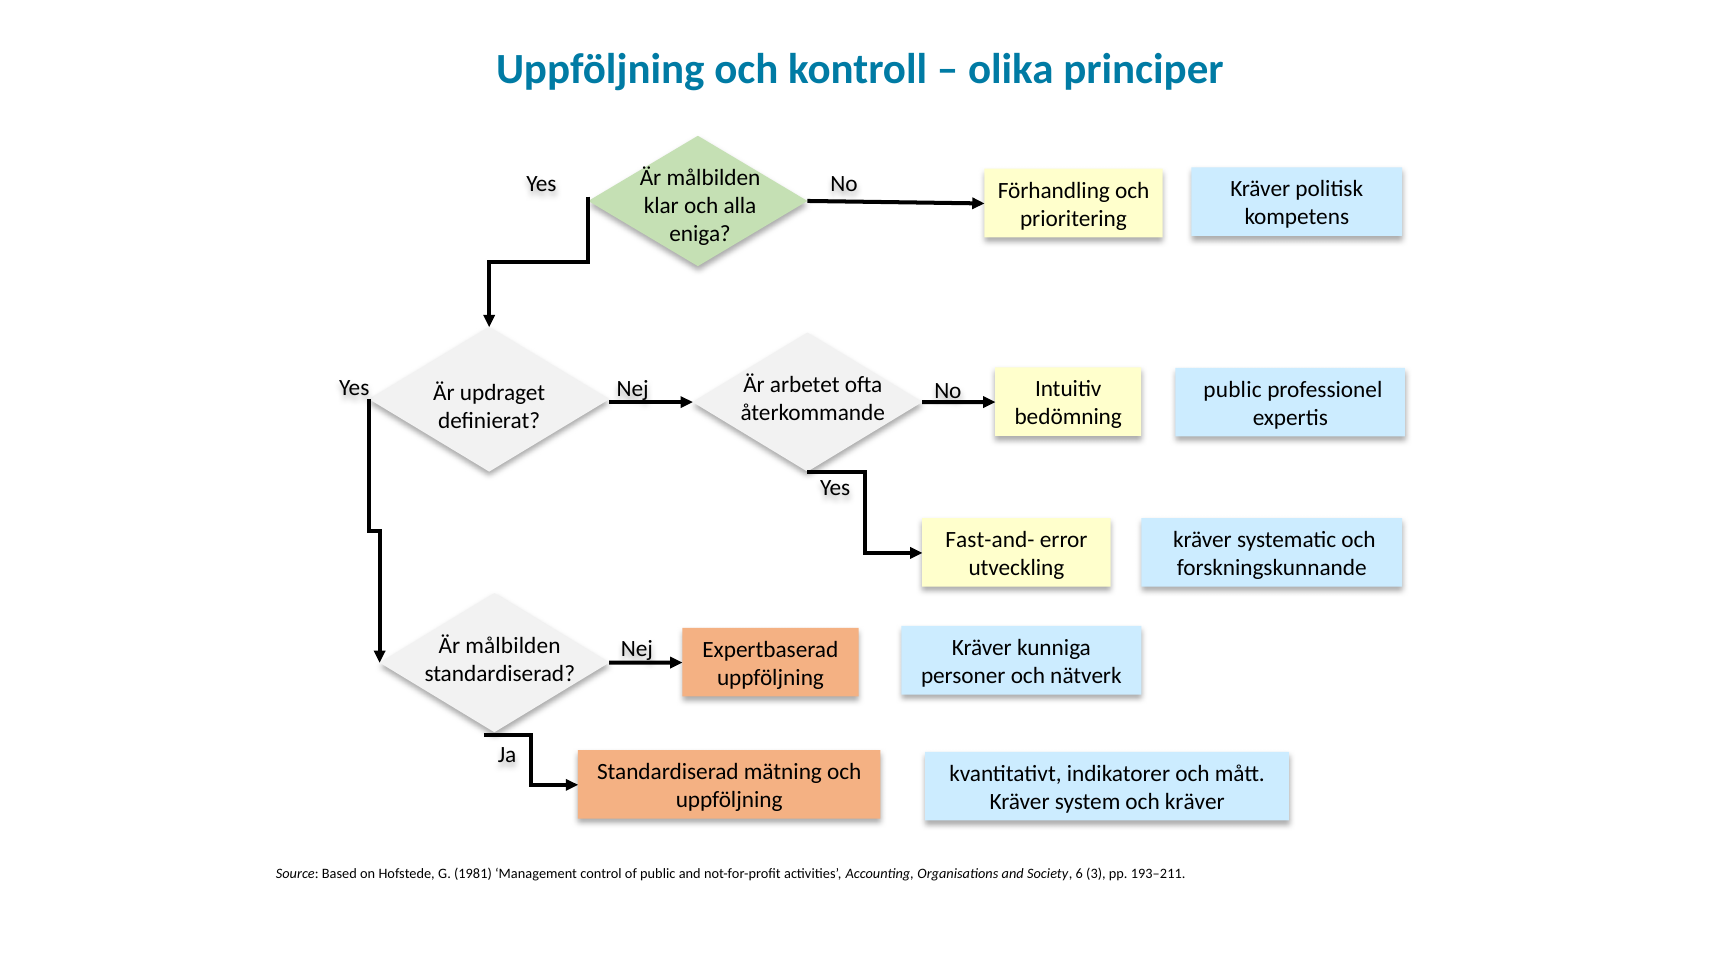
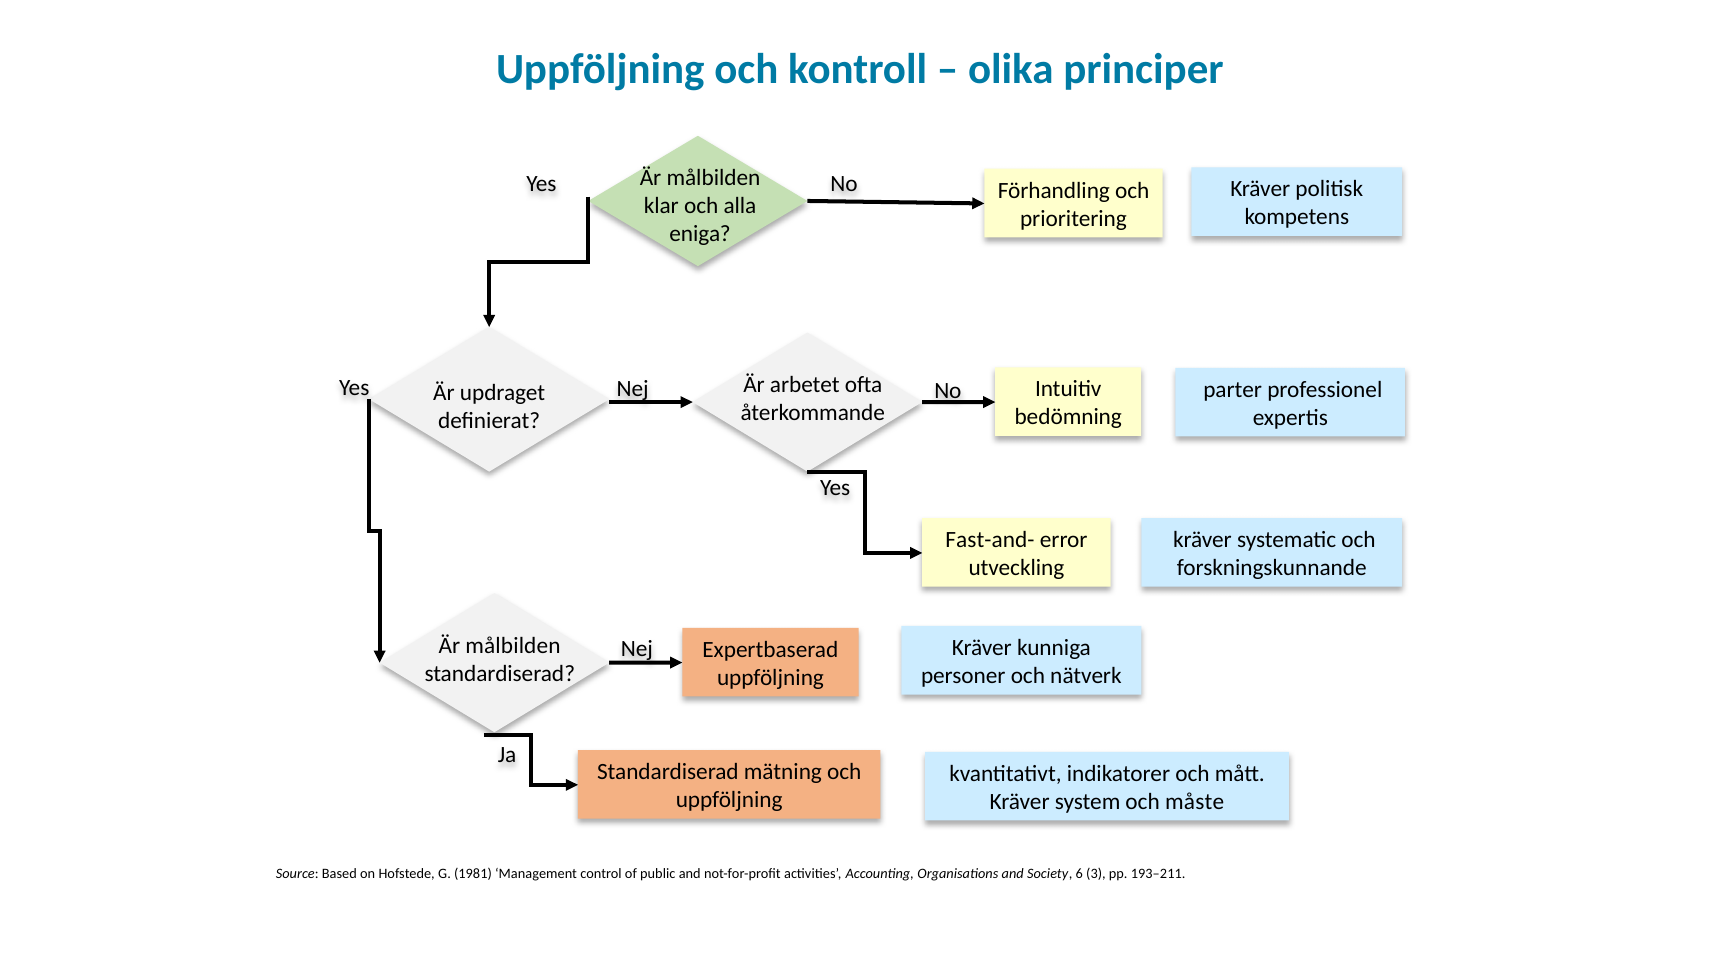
public: public -> parter (1233, 390)
och kräver: kräver -> måste (1195, 802)
